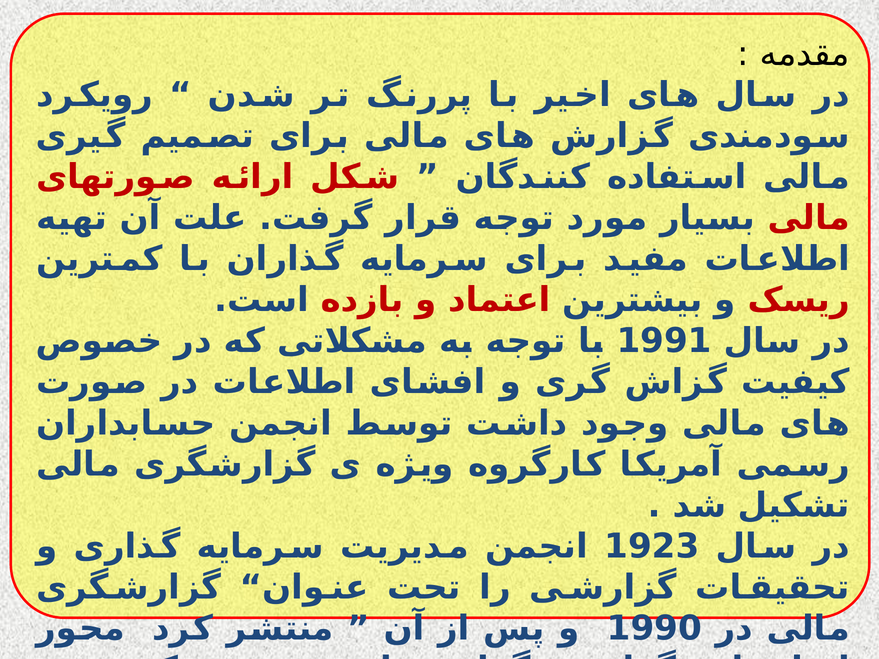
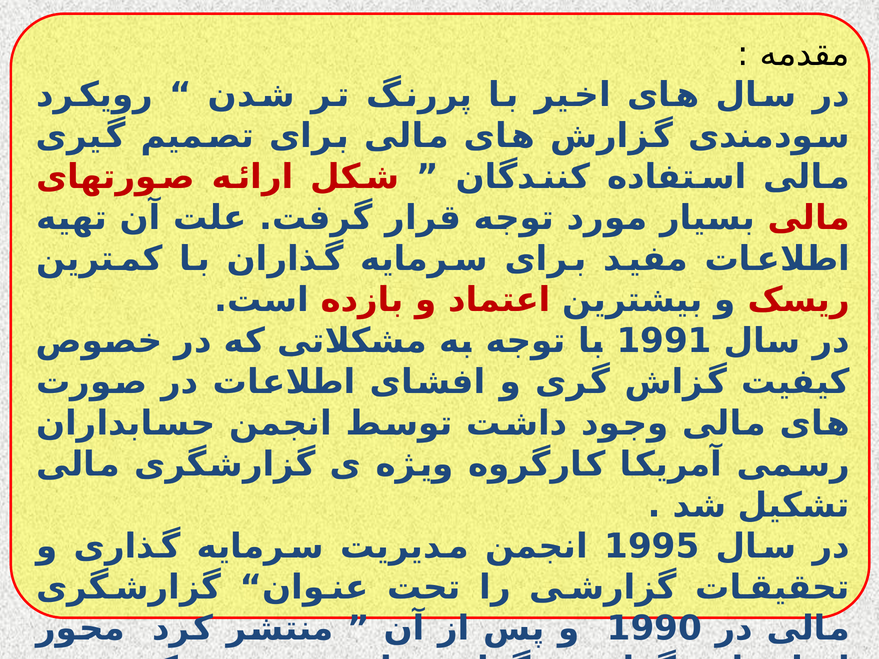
1923: 1923 -> 1995 (652, 547)
